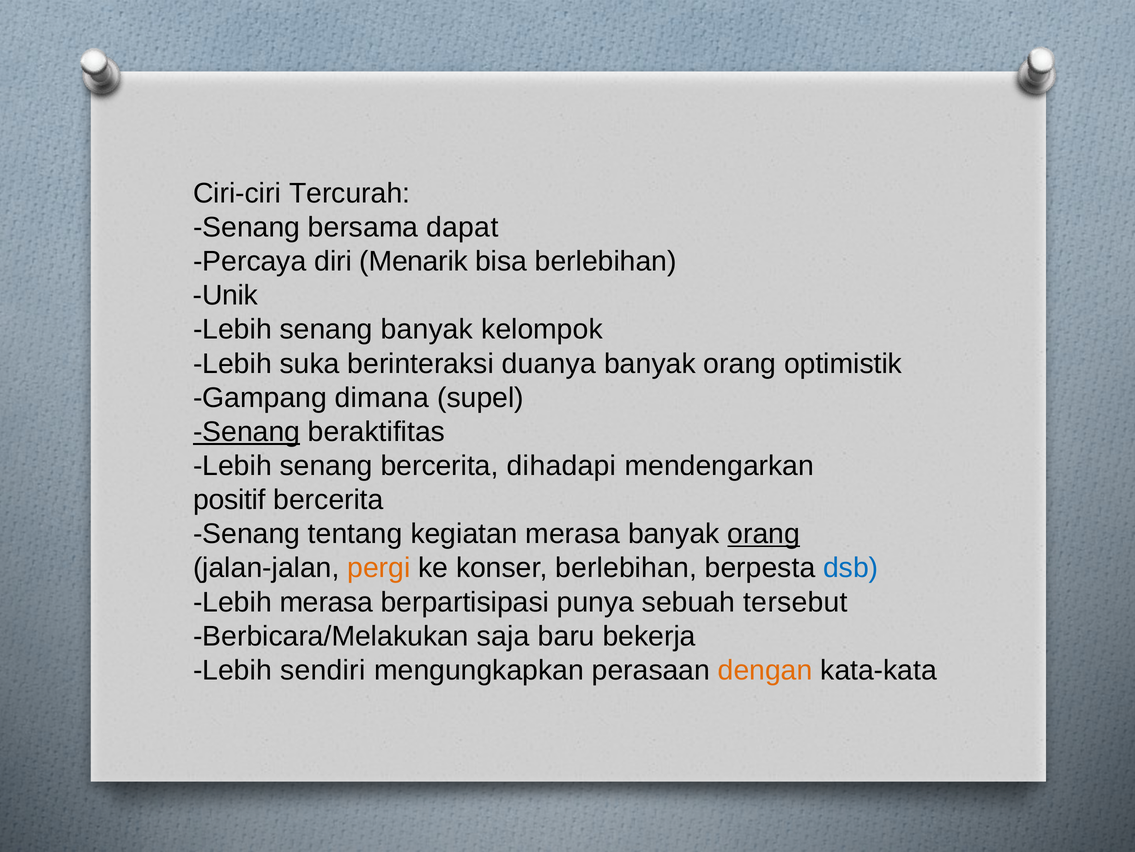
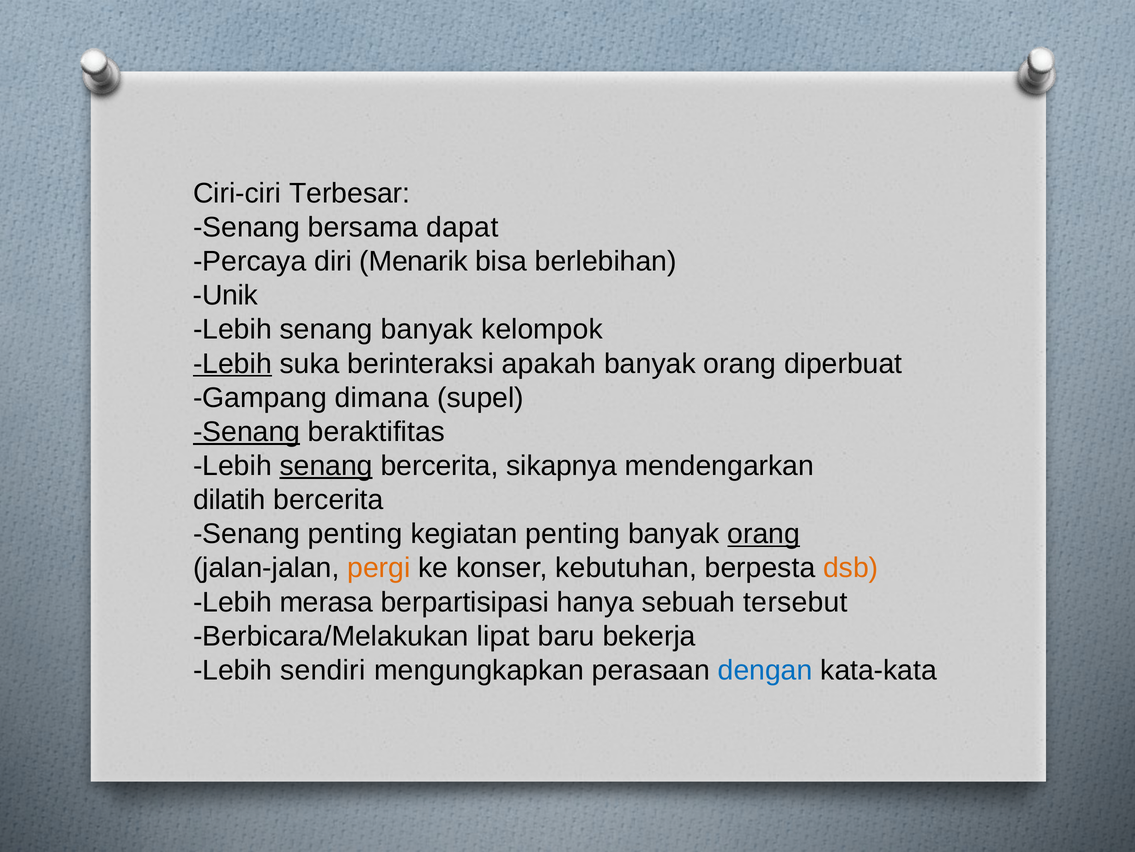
Tercurah: Tercurah -> Terbesar (350, 193)
Lebih underline: none -> present (232, 363)
duanya: duanya -> apakah (549, 363)
optimistik: optimistik -> diperbuat (843, 363)
senang underline: none -> present (326, 465)
dihadapi: dihadapi -> sikapnya (562, 465)
positif: positif -> dilatih (229, 500)
Senang tentang: tentang -> penting (355, 534)
kegiatan merasa: merasa -> penting (573, 534)
konser berlebihan: berlebihan -> kebutuhan (626, 568)
dsb colour: blue -> orange (851, 568)
punya: punya -> hanya (596, 602)
saja: saja -> lipat (503, 636)
dengan colour: orange -> blue (765, 670)
